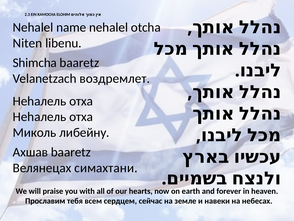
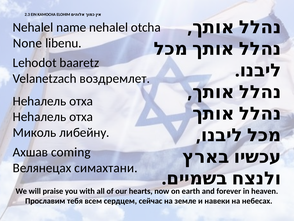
Niten: Niten -> None (27, 43)
Shimcha: Shimcha -> Lehodot (35, 63)
Ахшав baaretz: baaretz -> coming (71, 152)
